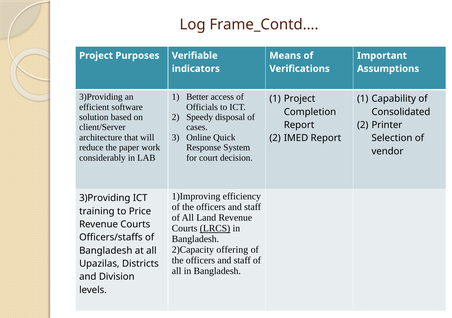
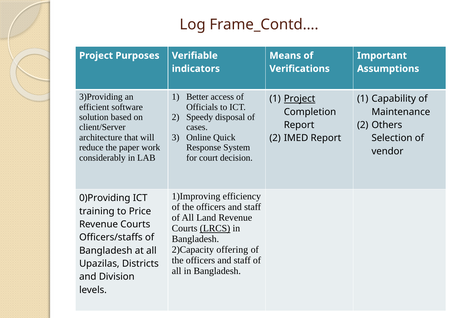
Project underline: none -> present (300, 99)
Consolidated: Consolidated -> Maintenance (401, 112)
Printer: Printer -> Others (387, 125)
3)Providing: 3)Providing -> 0)Providing (105, 198)
